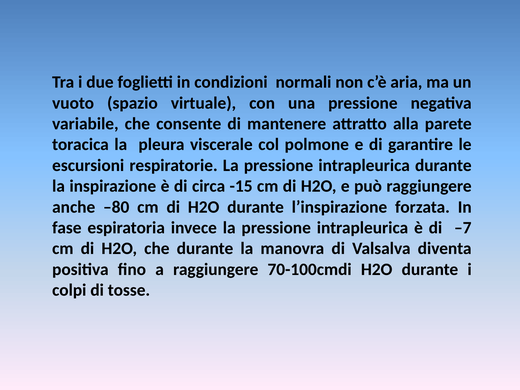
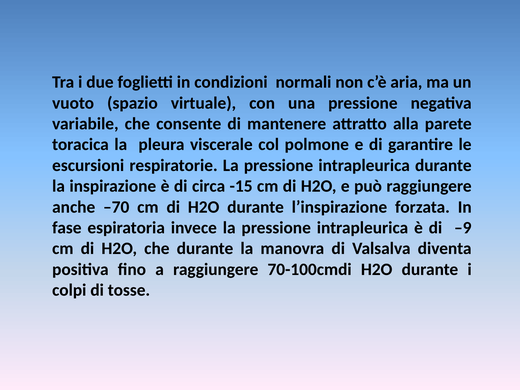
–80: –80 -> –70 (116, 207)
–7: –7 -> –9 (463, 228)
